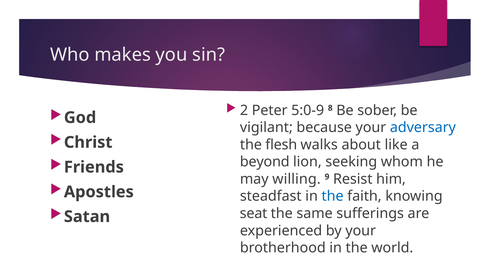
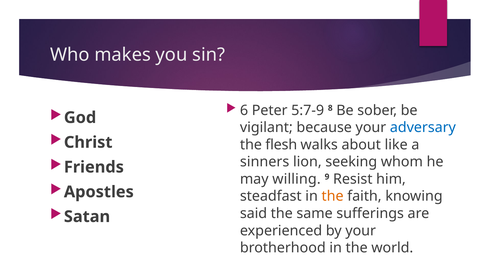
2: 2 -> 6 (244, 110)
5:0-9: 5:0-9 -> 5:7-9 (308, 110)
beyond: beyond -> sinners (265, 162)
the colour: blue -> orange (333, 196)
seat: seat -> said (254, 213)
